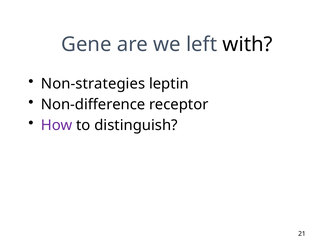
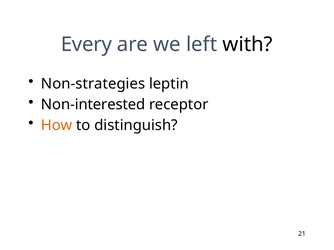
Gene: Gene -> Every (86, 45)
Non-difference: Non-difference -> Non-interested (93, 105)
How colour: purple -> orange (57, 126)
